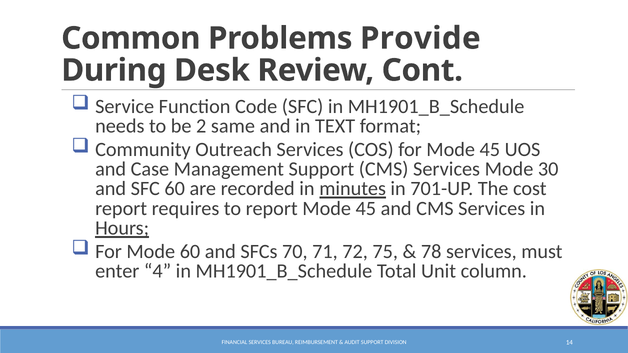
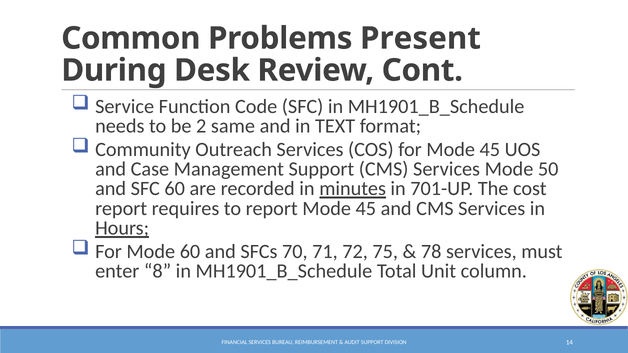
Provide: Provide -> Present (420, 38)
30: 30 -> 50 (548, 169)
4: 4 -> 8 (158, 271)
